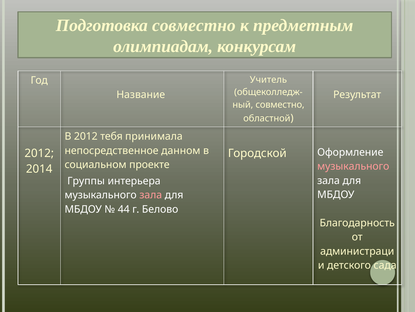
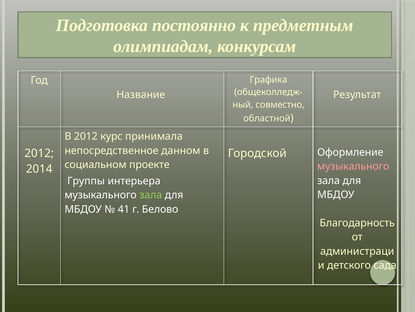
Подготовка совместно: совместно -> постоянно (194, 25)
Учитель: Учитель -> Графика (268, 80)
тебя: тебя -> курс (111, 136)
зала colour: pink -> light green (151, 195)
44: 44 -> 41 (124, 209)
